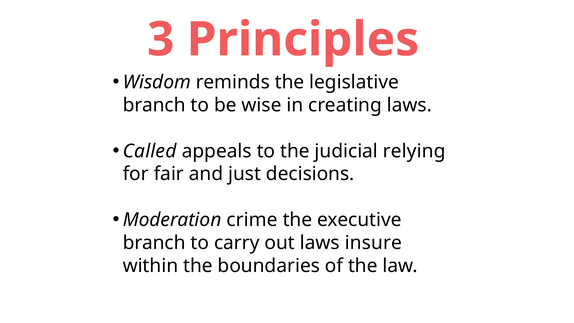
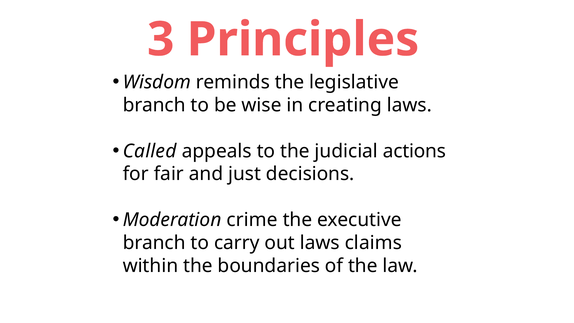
relying: relying -> actions (414, 151)
insure: insure -> claims (373, 243)
